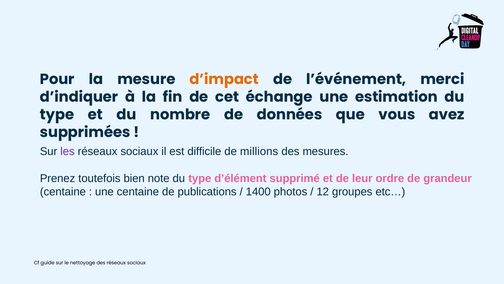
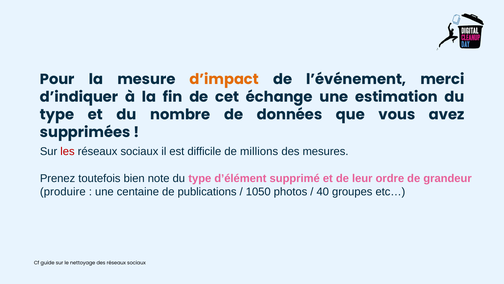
les colour: purple -> red (67, 151)
centaine: centaine -> produire (63, 192)
1400: 1400 -> 1050 (258, 192)
12: 12 -> 40 (323, 192)
